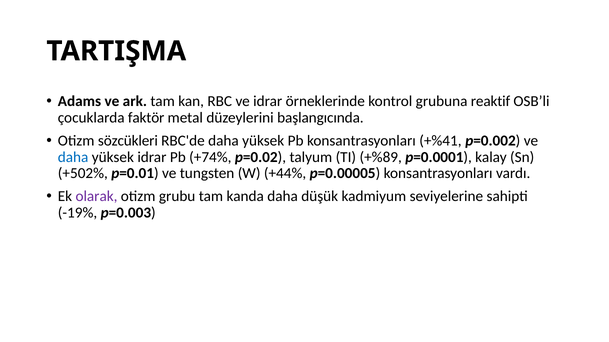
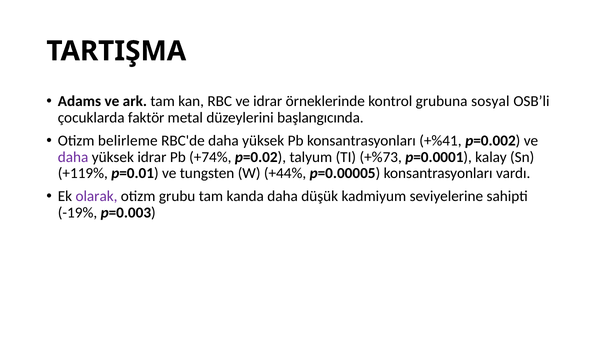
reaktif: reaktif -> sosyal (490, 102)
sözcükleri: sözcükleri -> belirleme (128, 141)
daha colour: blue -> purple (73, 157)
+%89: +%89 -> +%73 (381, 157)
+502%: +502% -> +119% (83, 174)
